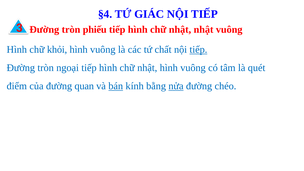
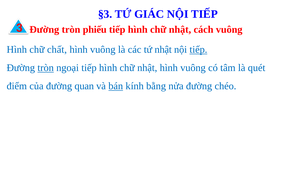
§4: §4 -> §3 (105, 14)
nhật nhật: nhật -> cách (204, 29)
khỏi: khỏi -> chất (57, 50)
tứ chất: chất -> nhật (163, 50)
tròn underline: none -> present (46, 68)
nửa underline: present -> none (176, 86)
